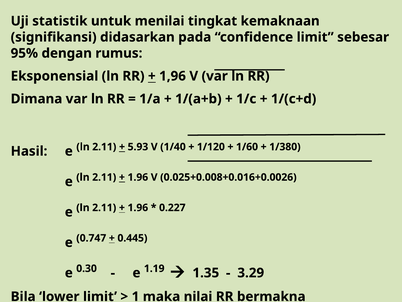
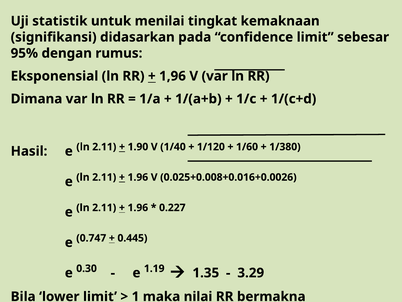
5.93: 5.93 -> 1.90 (138, 147)
